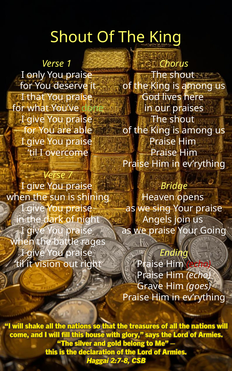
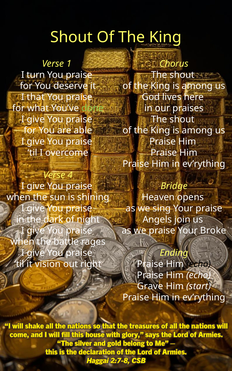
only: only -> turn (36, 75)
7: 7 -> 4 (70, 175)
Going: Going -> Broke (213, 231)
echo colour: red -> black (199, 264)
goes: goes -> start (199, 286)
